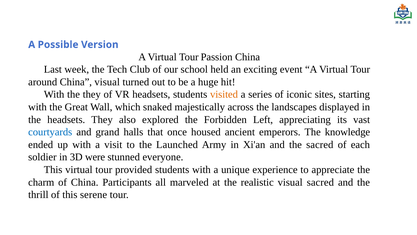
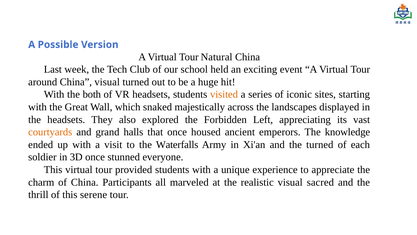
Passion: Passion -> Natural (217, 57)
the they: they -> both (92, 94)
courtyards colour: blue -> orange (50, 132)
Launched: Launched -> Waterfalls (177, 144)
the sacred: sacred -> turned (320, 144)
3D were: were -> once (95, 157)
